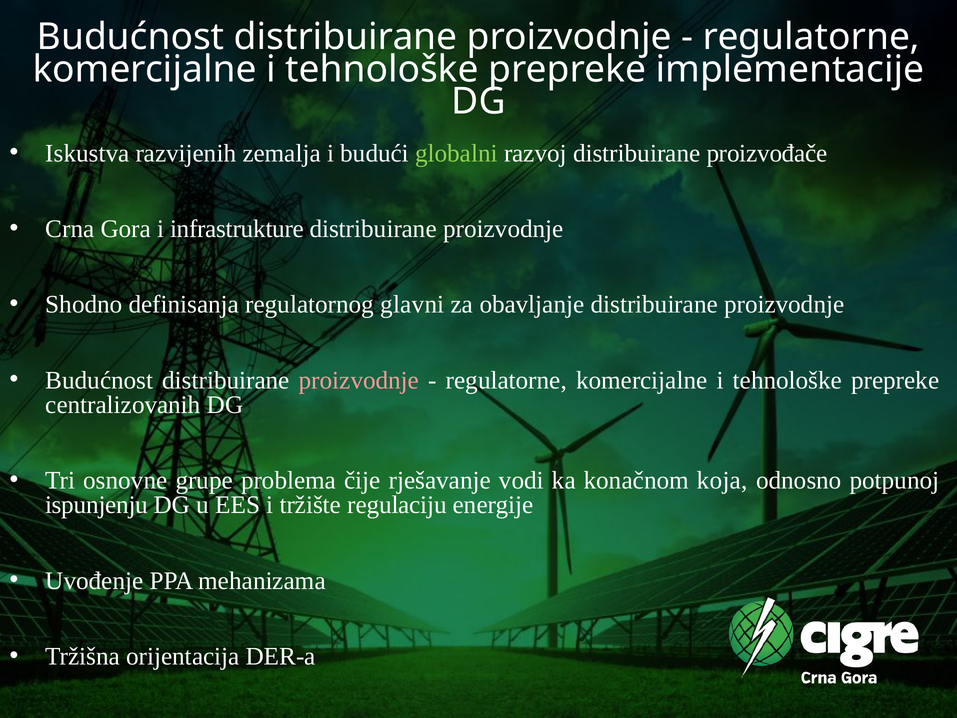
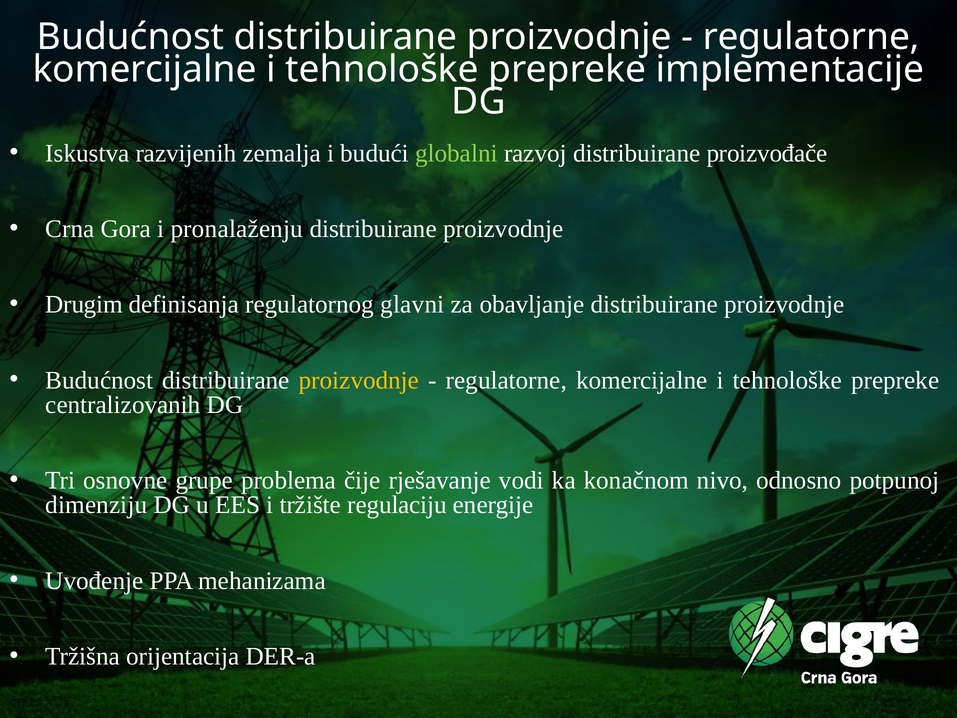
infrastrukture: infrastrukture -> pronalaženju (237, 229)
Shodno: Shodno -> Drugim (84, 305)
proizvodnje colour: pink -> yellow (359, 380)
koja: koja -> nivo (722, 480)
ispunjenju: ispunjenju -> dimenziju (96, 505)
